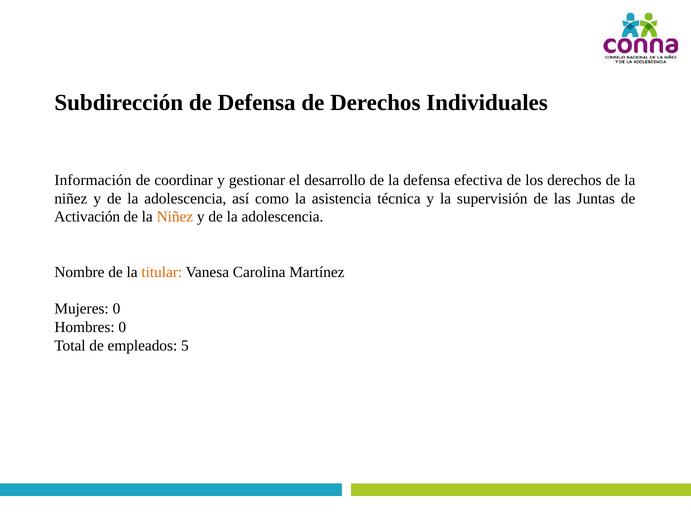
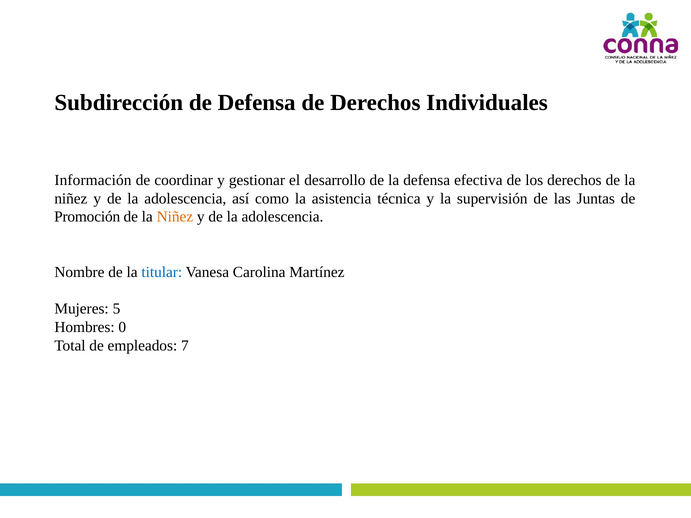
Activación: Activación -> Promoción (87, 217)
titular colour: orange -> blue (162, 272)
Mujeres 0: 0 -> 5 (117, 309)
5: 5 -> 7 (185, 346)
